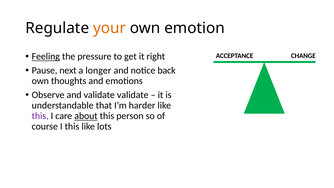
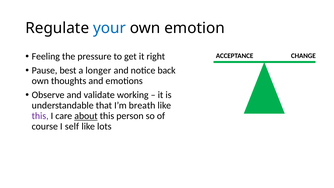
your colour: orange -> blue (110, 28)
Feeling underline: present -> none (46, 56)
next: next -> best (68, 70)
validate validate: validate -> working (133, 95)
harder: harder -> breath (142, 105)
I this: this -> self (72, 126)
